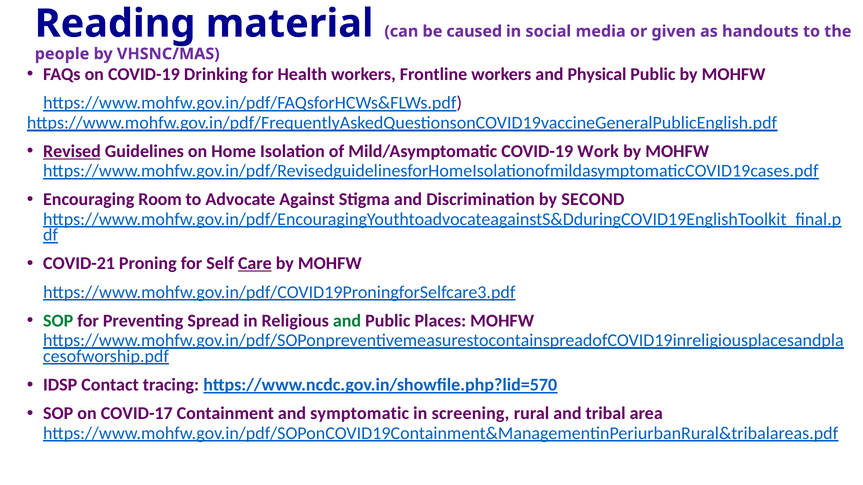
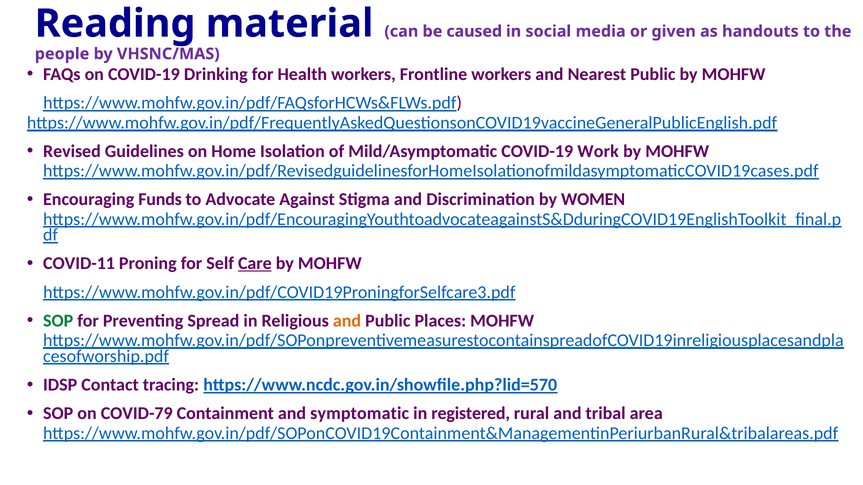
Physical: Physical -> Nearest (597, 74)
Revised underline: present -> none (72, 151)
Room: Room -> Funds (160, 200)
SECOND: SECOND -> WOMEN (593, 200)
COVID-21: COVID-21 -> COVID-11 (79, 264)
and colour: green -> orange (347, 321)
COVID-17: COVID-17 -> COVID-79 (137, 414)
screening: screening -> registered (471, 414)
